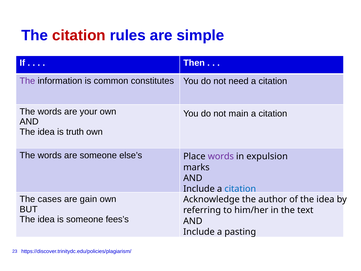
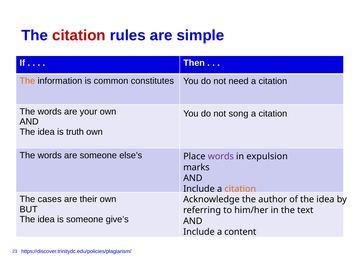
The colour: purple -> orange (27, 81)
main: main -> song (238, 114)
citation colour: blue -> orange (240, 189)
gain: gain -> their (88, 199)
fees’s: fees’s -> give’s (117, 219)
pasting: pasting -> content (240, 232)
